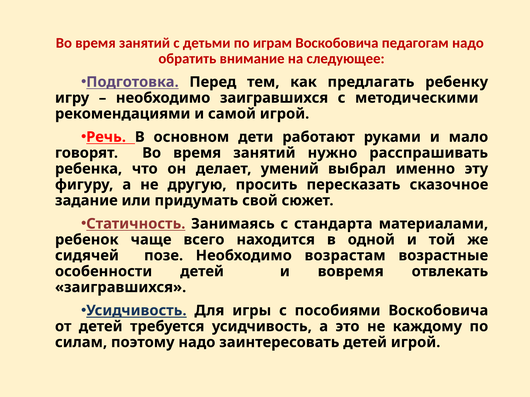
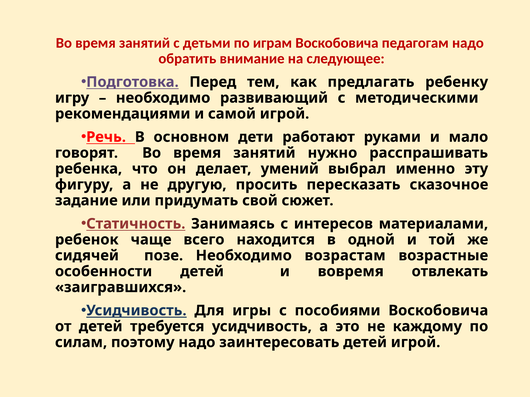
необходимо заигравшихся: заигравшихся -> развивающий (274, 98)
стандарта: стандарта -> интересов (333, 224)
